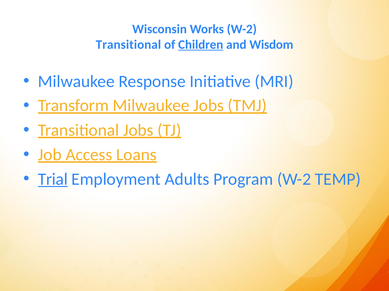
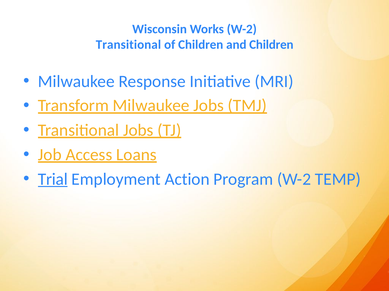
Children underline: present -> none (201, 45)
and Wisdom: Wisdom -> Children (271, 45)
Adults: Adults -> Action (187, 180)
